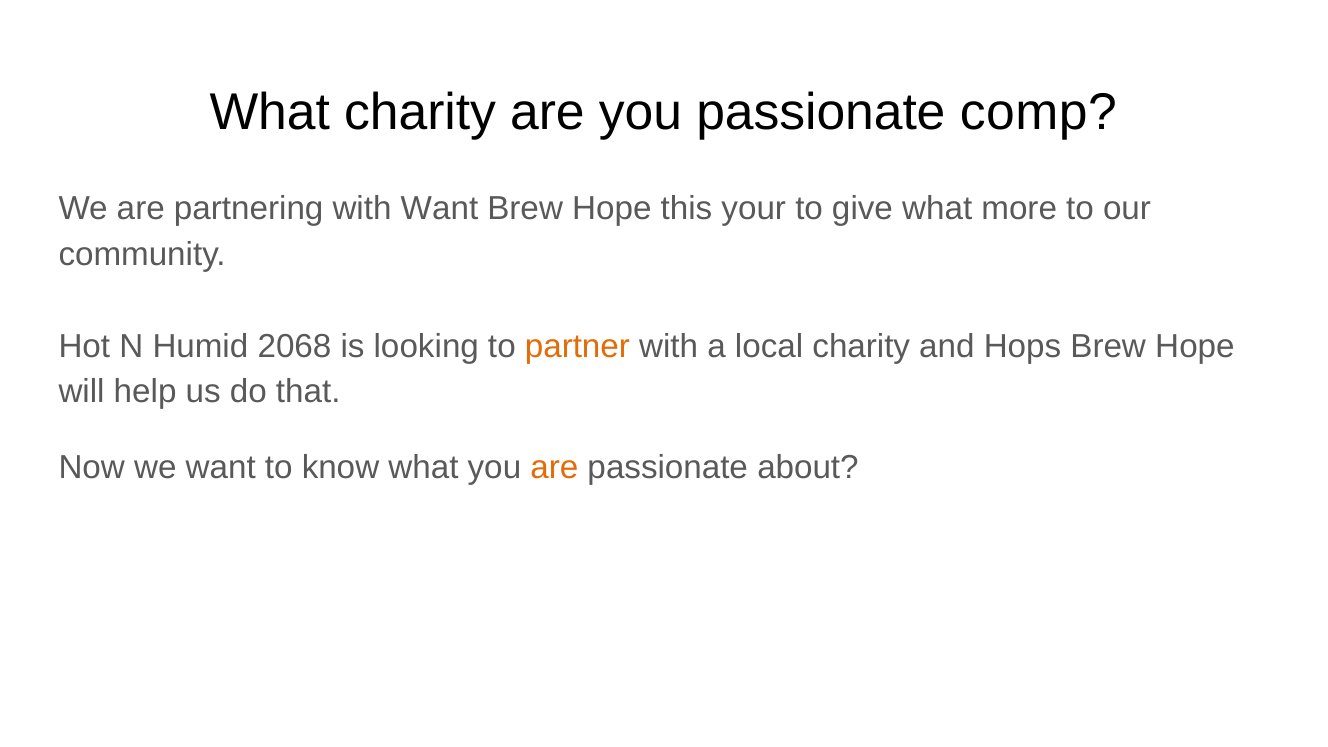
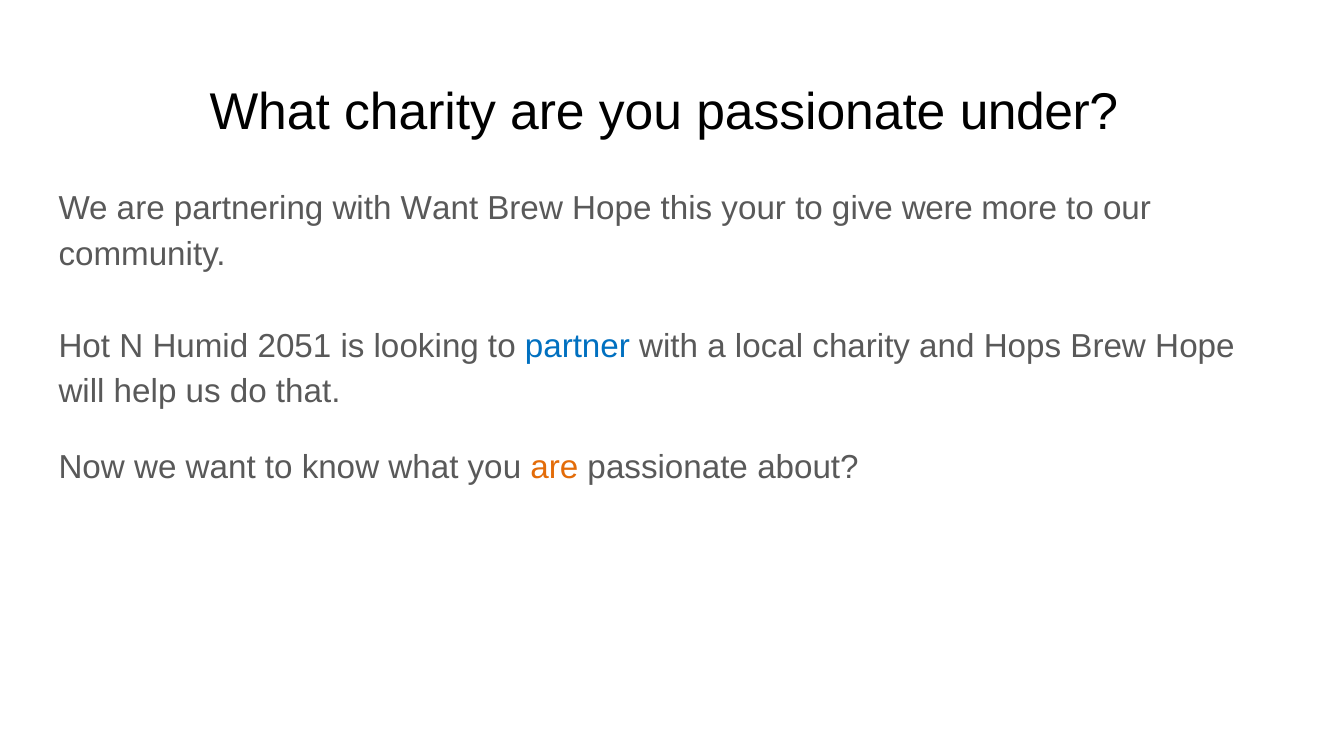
comp: comp -> under (1039, 113)
give what: what -> were (937, 209)
2068: 2068 -> 2051 (294, 346)
partner colour: orange -> blue (577, 346)
